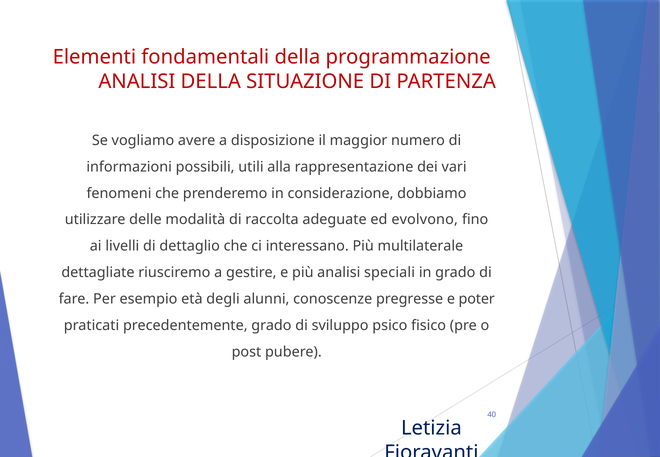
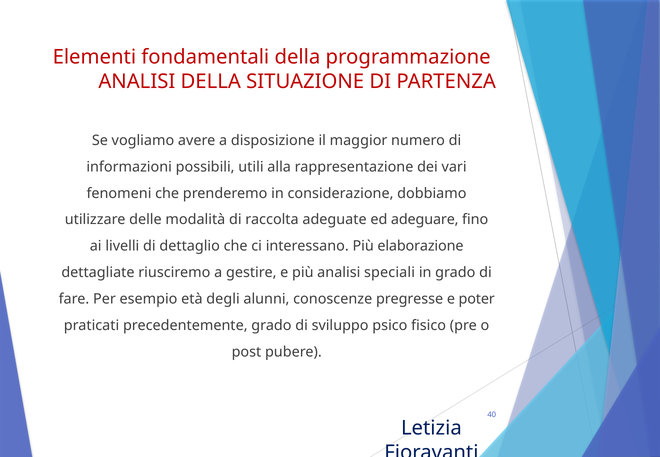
evolvono: evolvono -> adeguare (425, 220)
multilaterale: multilaterale -> elaborazione (420, 246)
